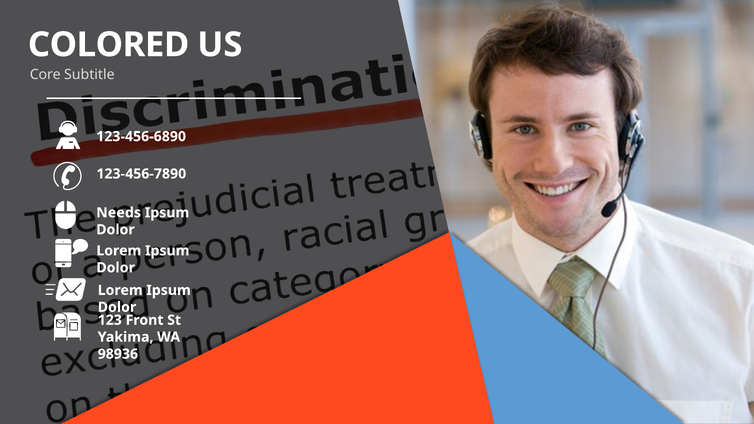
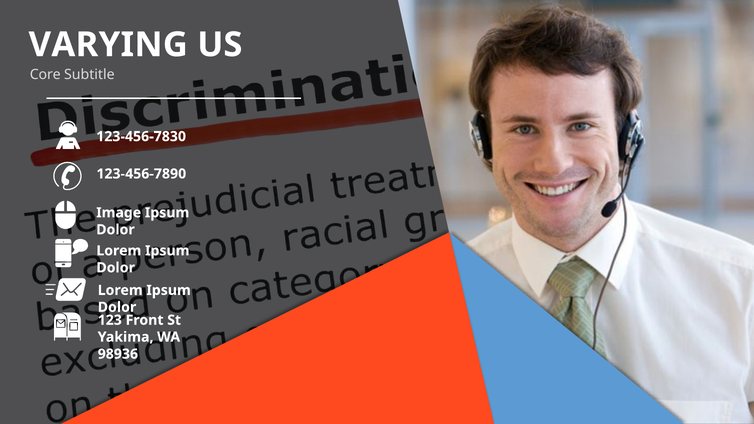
COLORED: COLORED -> VARYING (108, 45)
123-456-6890: 123-456-6890 -> 123-456-7830 (141, 137)
Needs: Needs -> Image (119, 213)
